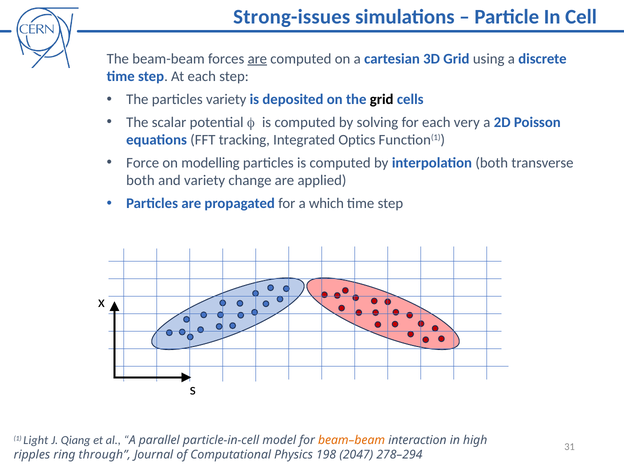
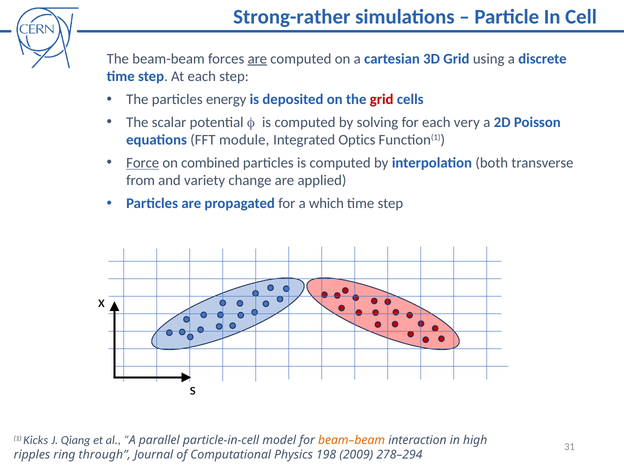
Strong-issues: Strong-issues -> Strong-rather (292, 17)
particles variety: variety -> energy (226, 99)
grid colour: black -> red (382, 99)
tracking: tracking -> module (244, 140)
Force underline: none -> present (143, 163)
modelling: modelling -> combined (210, 163)
both: both -> from (141, 181)
Light: Light -> Kicks (36, 440)
2047: 2047 -> 2009 (356, 455)
